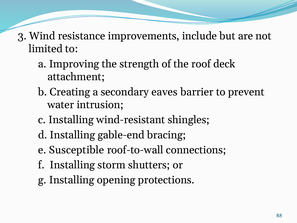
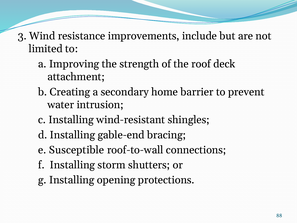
eaves: eaves -> home (165, 92)
